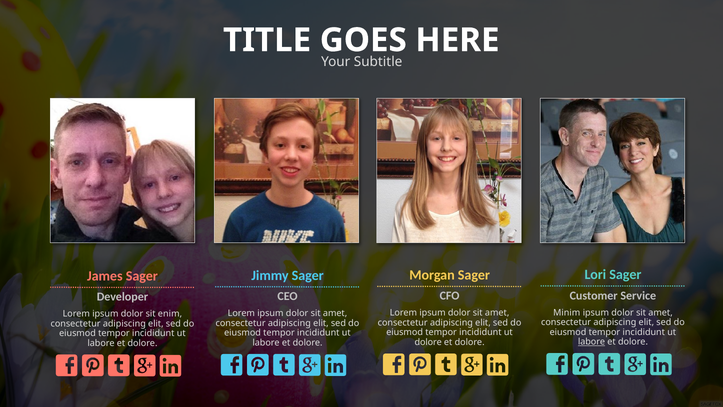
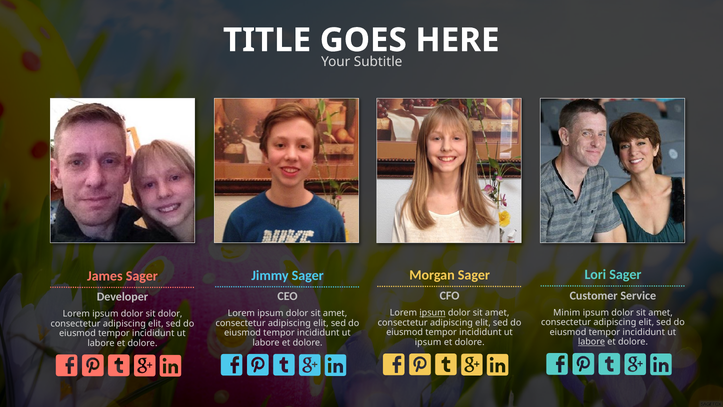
ipsum underline: none -> present (432, 313)
sit enim: enim -> dolor (170, 314)
dolore: dolore -> ipsum (428, 342)
